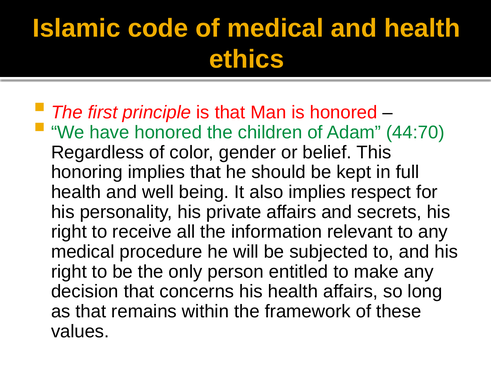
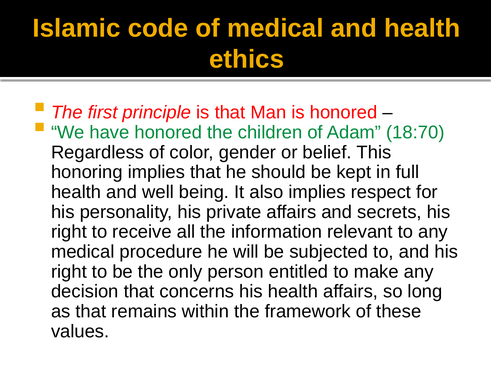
44:70: 44:70 -> 18:70 (415, 132)
